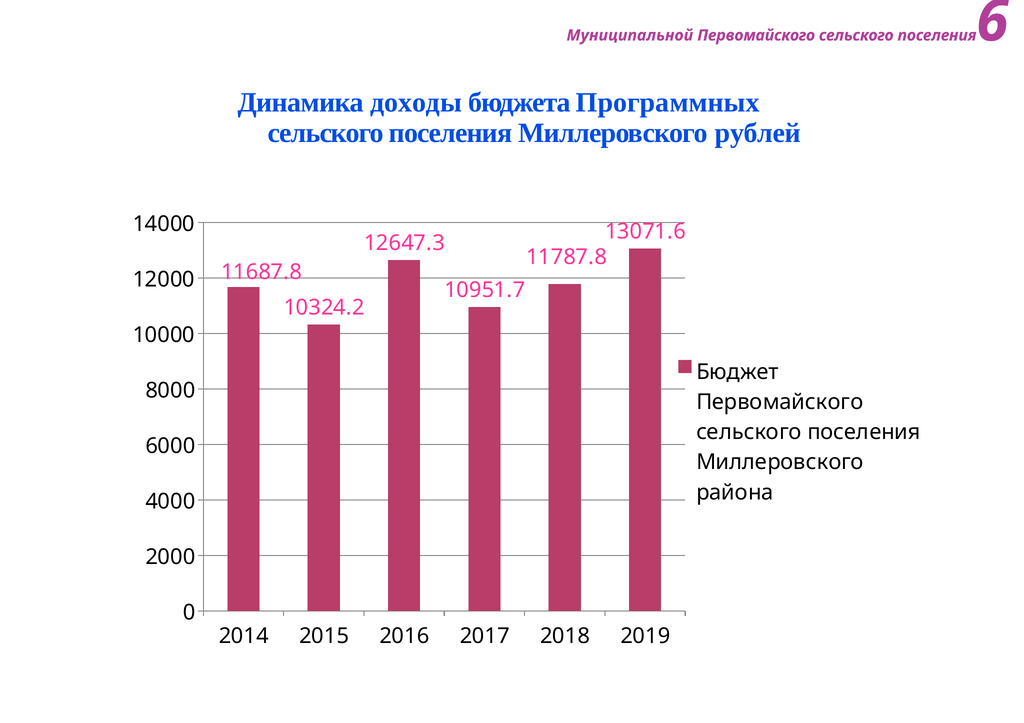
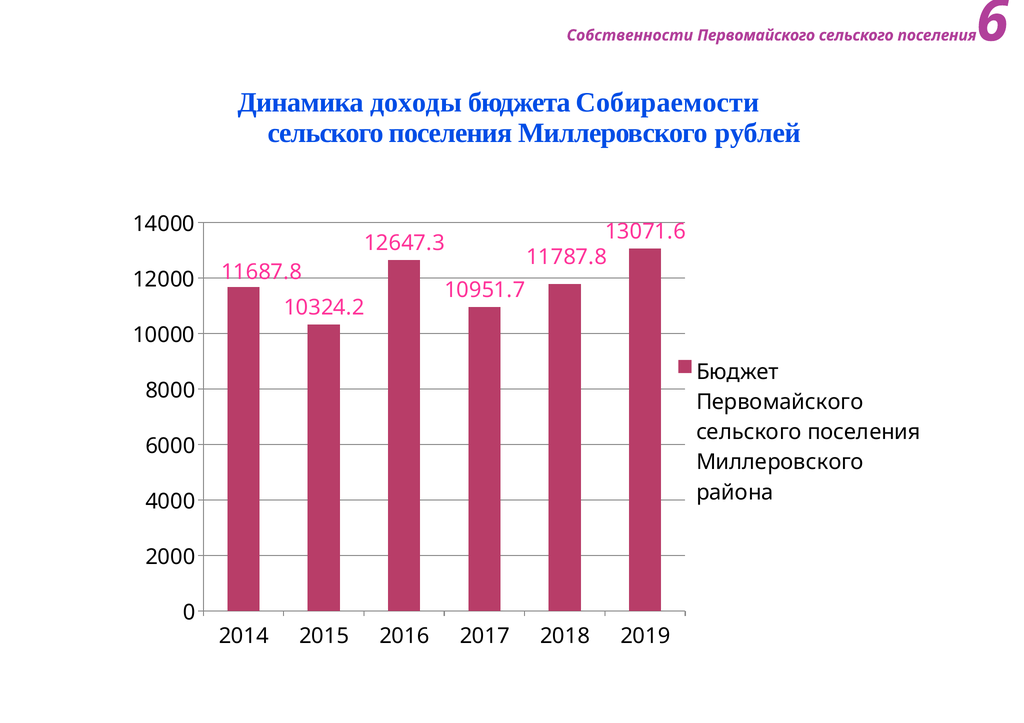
Муниципальной: Муниципальной -> Собственности (630, 35)
Программных: Программных -> Собираемости (668, 103)
